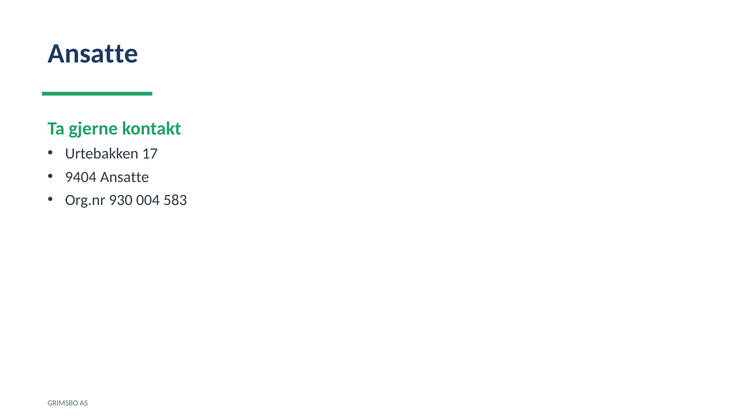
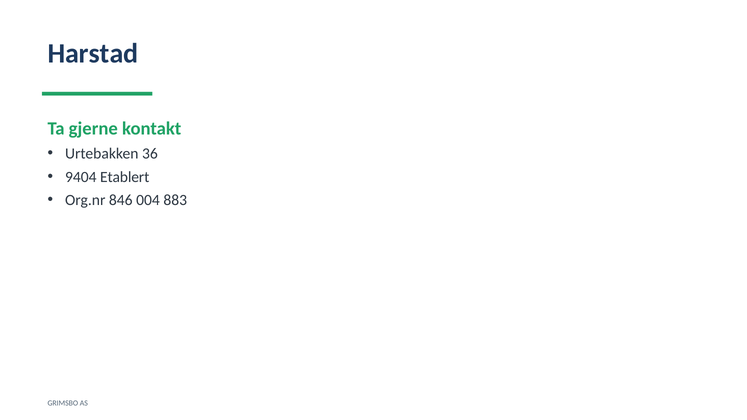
Ansatte: Ansatte -> Harstad (93, 53)
17: 17 -> 36 (150, 154)
9404 Ansatte: Ansatte -> Etablert (125, 177)
930: 930 -> 846 (121, 200)
583: 583 -> 883 (175, 200)
